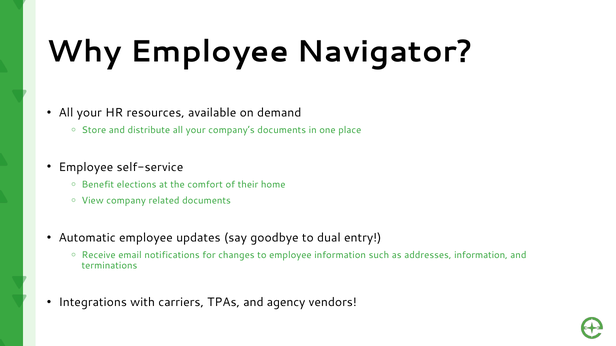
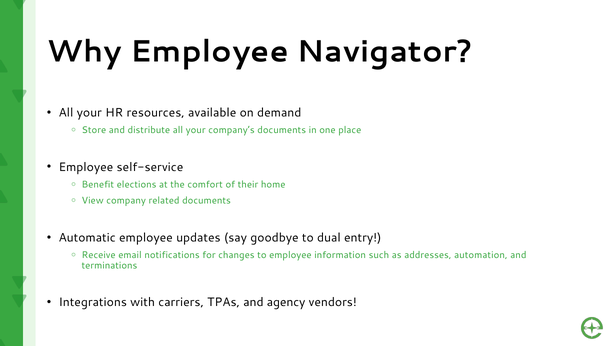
addresses information: information -> automation (481, 255)
